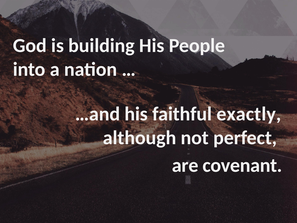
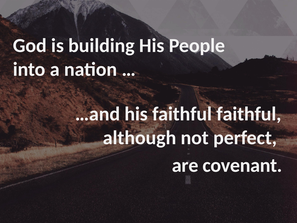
faithful exactly: exactly -> faithful (249, 114)
